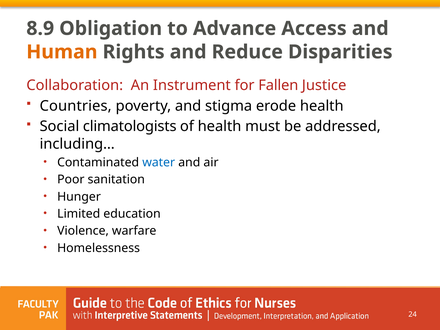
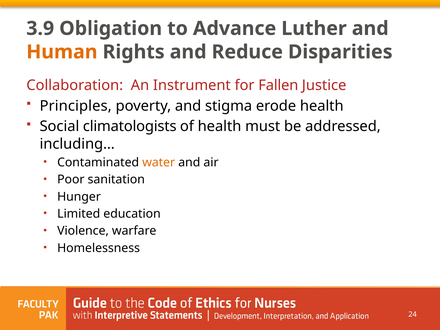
8.9: 8.9 -> 3.9 (40, 28)
Access: Access -> Luther (314, 28)
Countries: Countries -> Principles (76, 106)
water colour: blue -> orange (159, 162)
